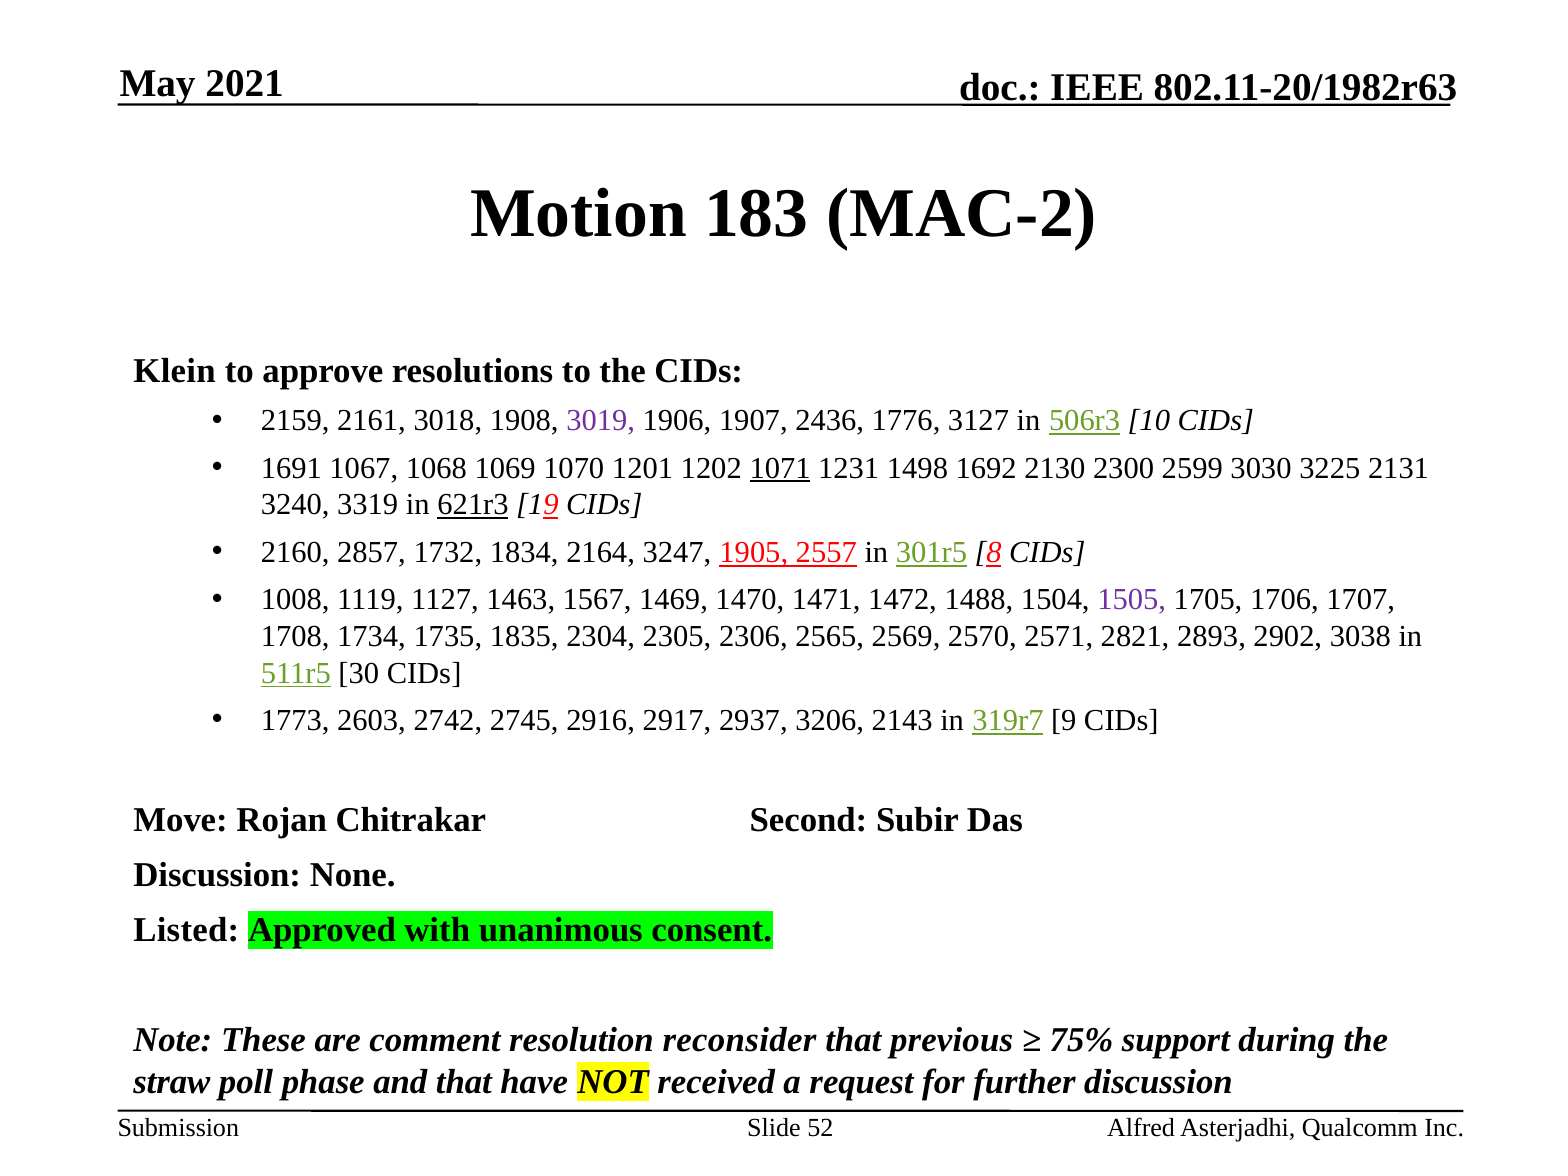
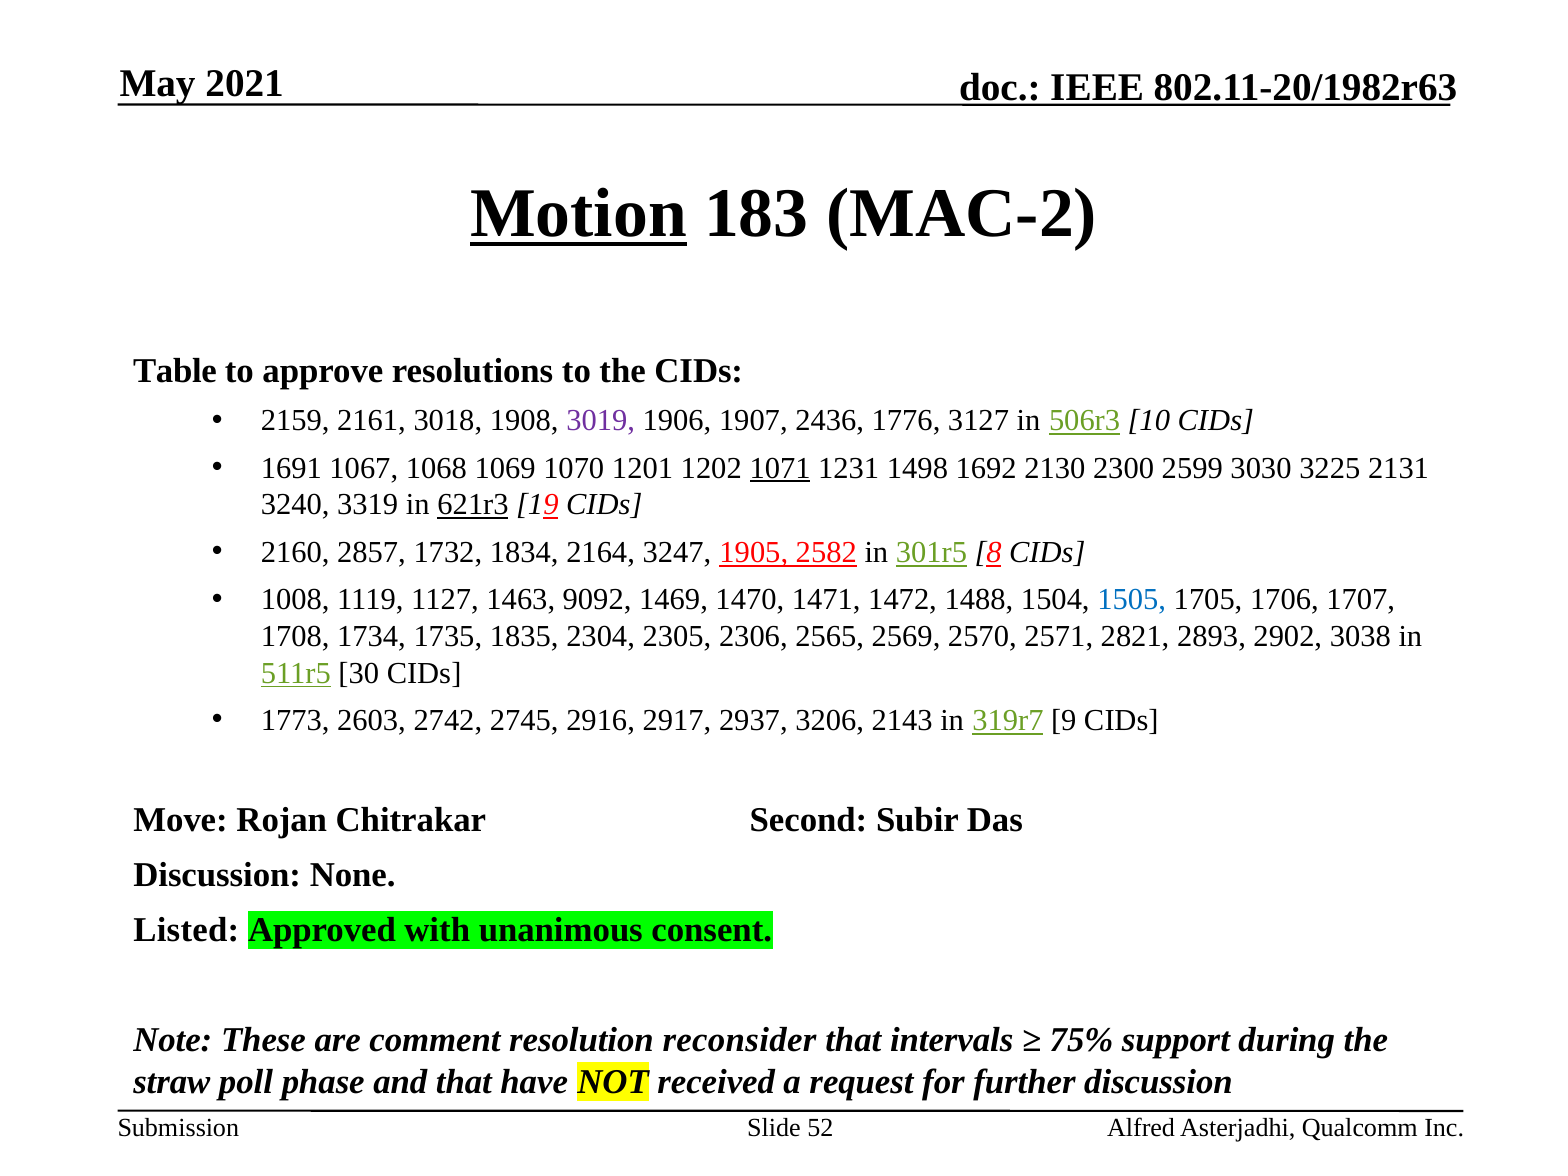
Motion underline: none -> present (578, 214)
Klein: Klein -> Table (175, 371)
2557: 2557 -> 2582 (826, 552)
1567: 1567 -> 9092 (597, 600)
1505 colour: purple -> blue (1132, 600)
previous: previous -> intervals (952, 1040)
